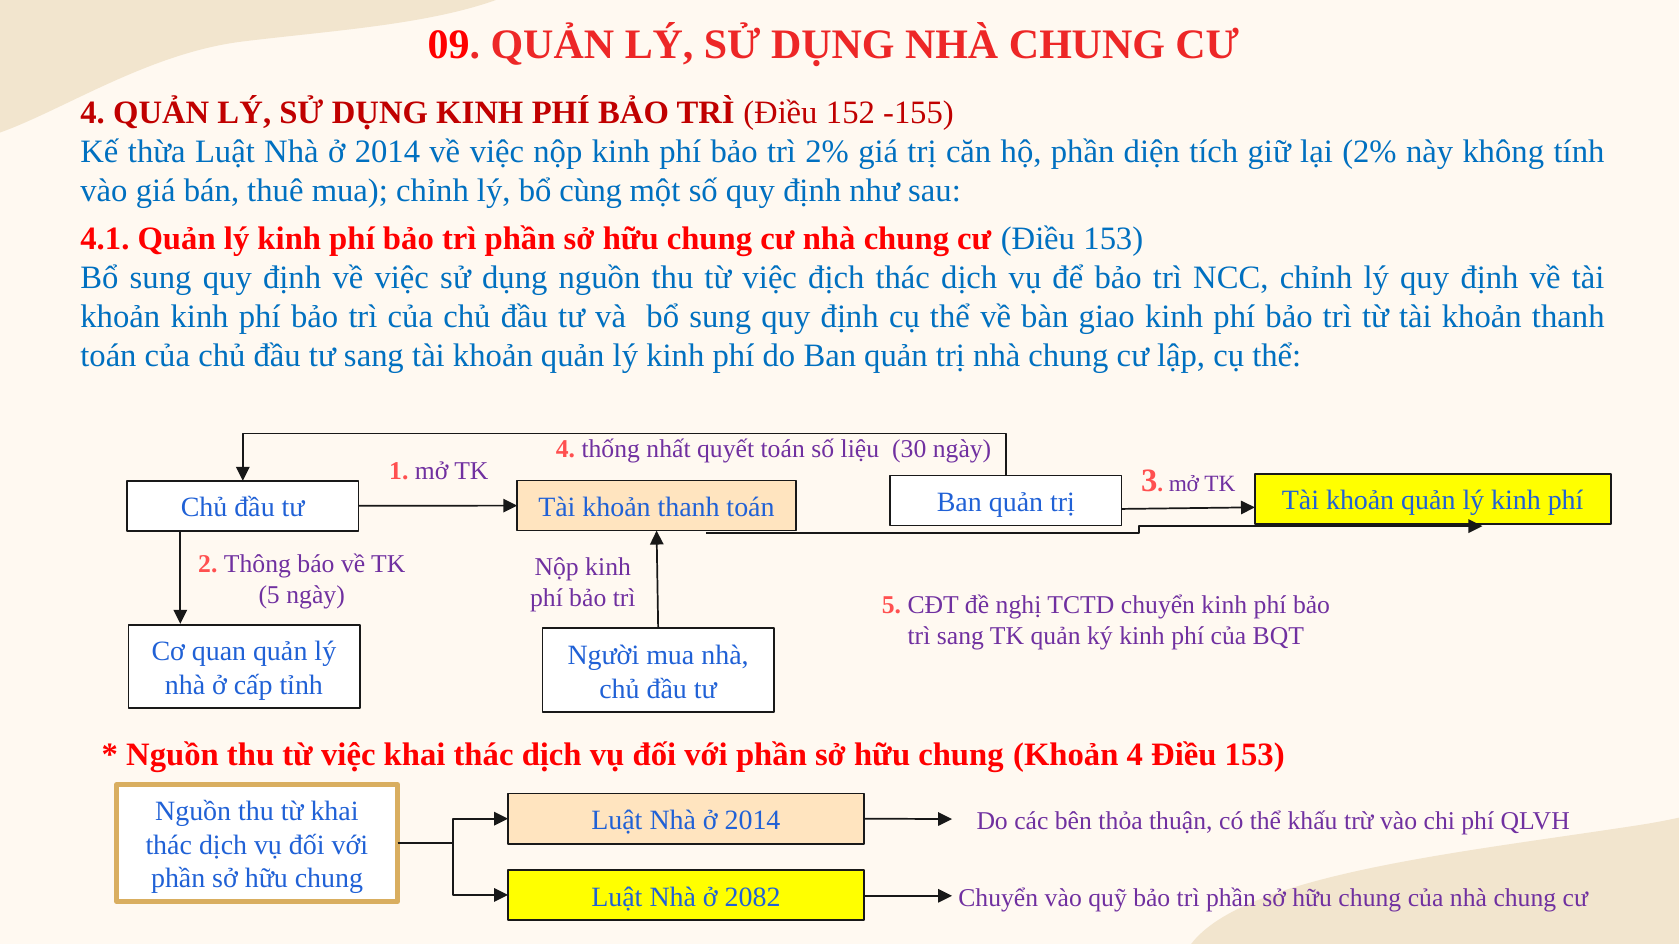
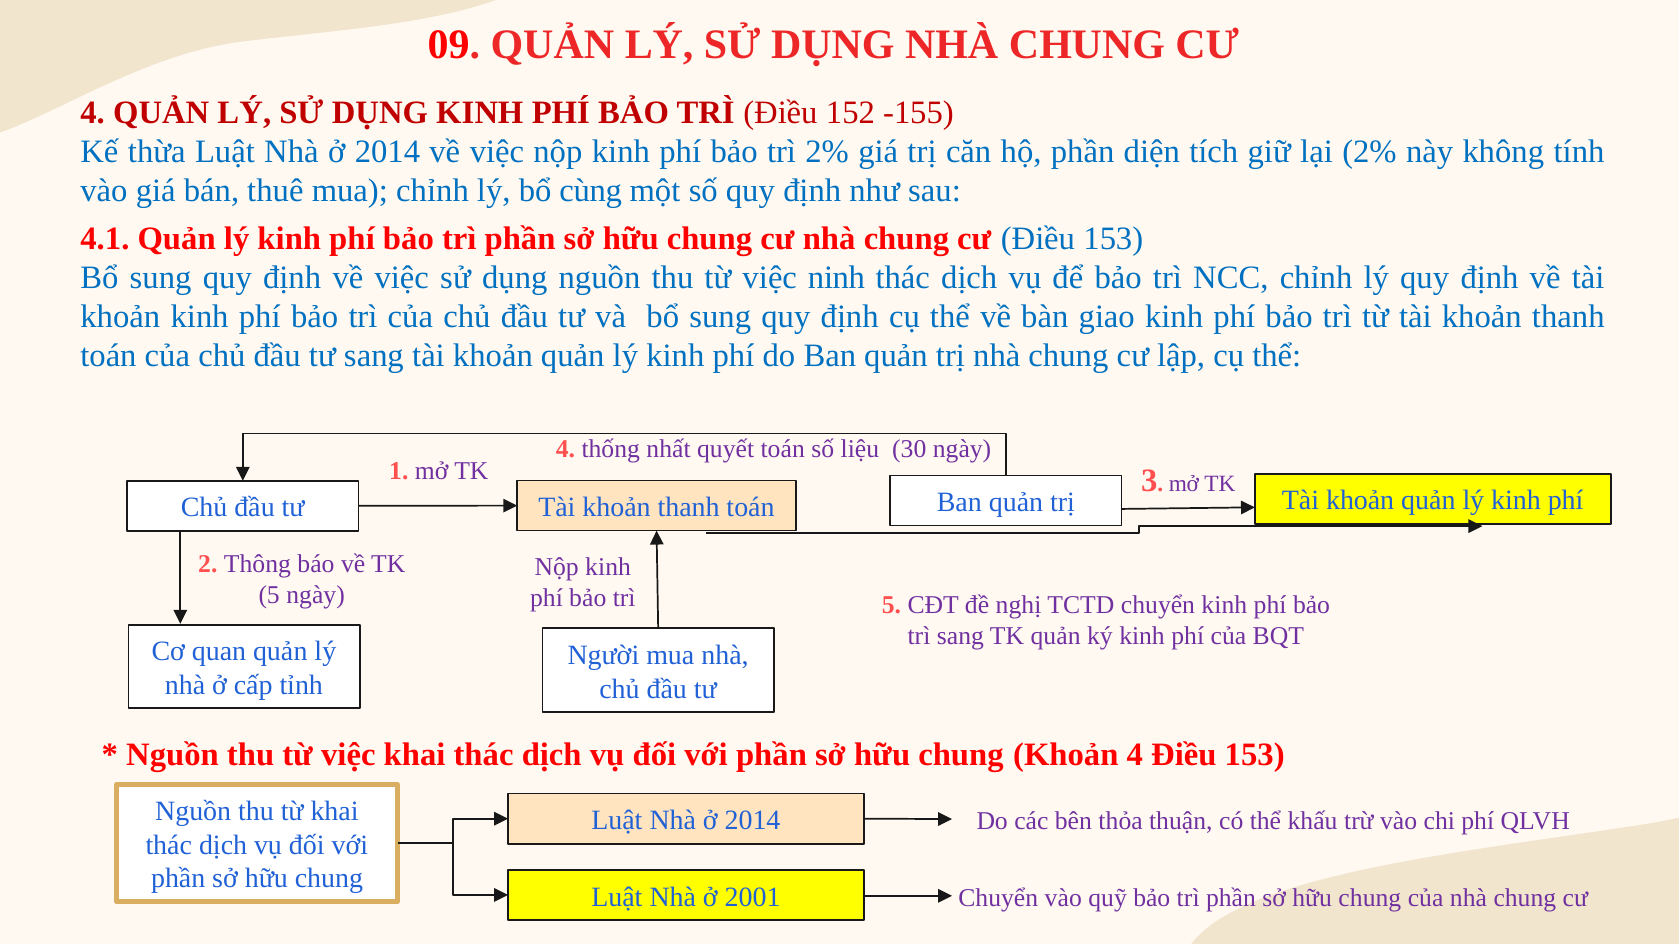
địch: địch -> ninh (837, 278)
2082: 2082 -> 2001 (753, 897)
